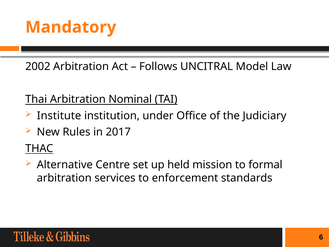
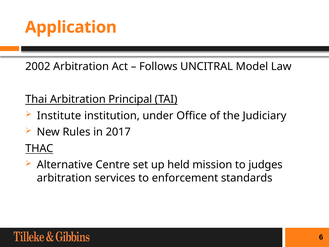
Mandatory: Mandatory -> Application (71, 27)
Nominal: Nominal -> Principal (130, 99)
formal: formal -> judges (266, 165)
